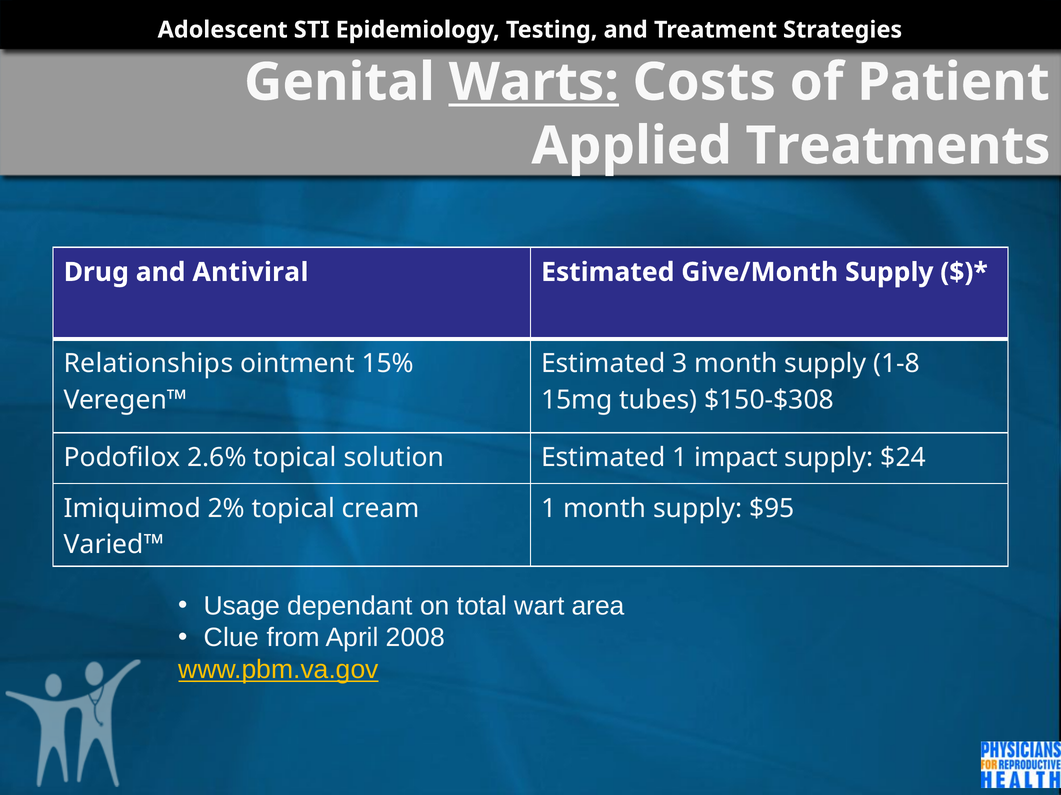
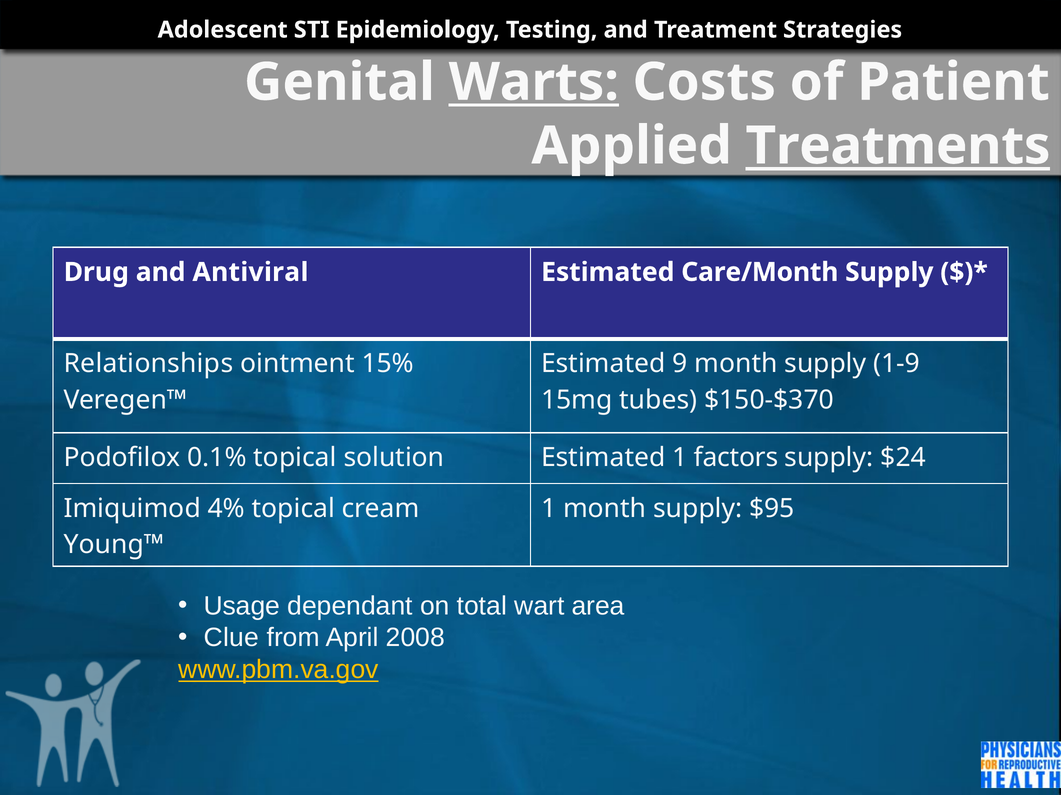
Treatments underline: none -> present (898, 146)
Give/Month: Give/Month -> Care/Month (760, 272)
3: 3 -> 9 (680, 364)
1-8: 1-8 -> 1-9 (897, 364)
$150-$308: $150-$308 -> $150-$370 (769, 400)
2.6%: 2.6% -> 0.1% (217, 458)
impact: impact -> factors (736, 458)
2%: 2% -> 4% (226, 509)
Varied™: Varied™ -> Young™ (114, 545)
